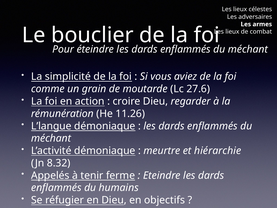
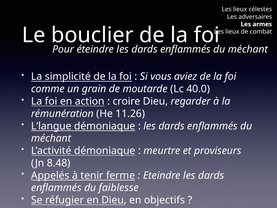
27.6: 27.6 -> 40.0 (198, 89)
hiérarchie: hiérarchie -> proviseurs (218, 151)
8.32: 8.32 -> 8.48 (59, 163)
humains: humains -> faiblesse (119, 188)
